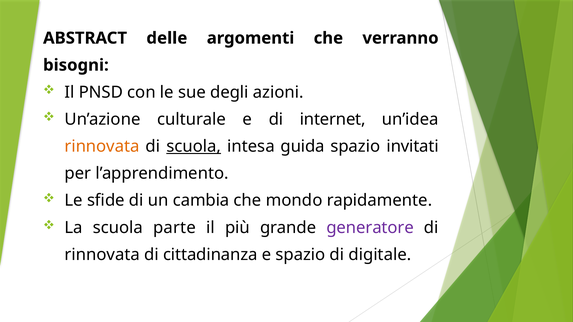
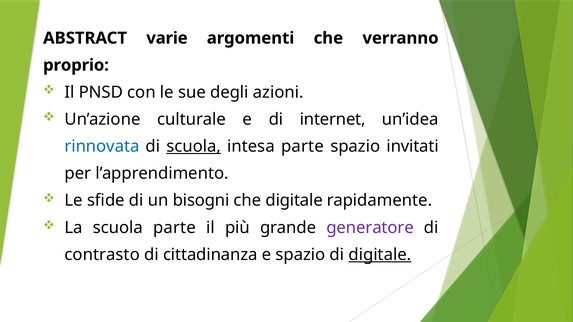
delle: delle -> varie (167, 38)
bisogni: bisogni -> proprio (76, 65)
rinnovata colour: orange -> blue (102, 146)
intesa guida: guida -> parte (302, 146)
cambia: cambia -> bisogni (201, 201)
che mondo: mondo -> digitale (294, 201)
rinnovata: rinnovata -> contrasto (102, 255)
digitale underline: none -> present (380, 255)
